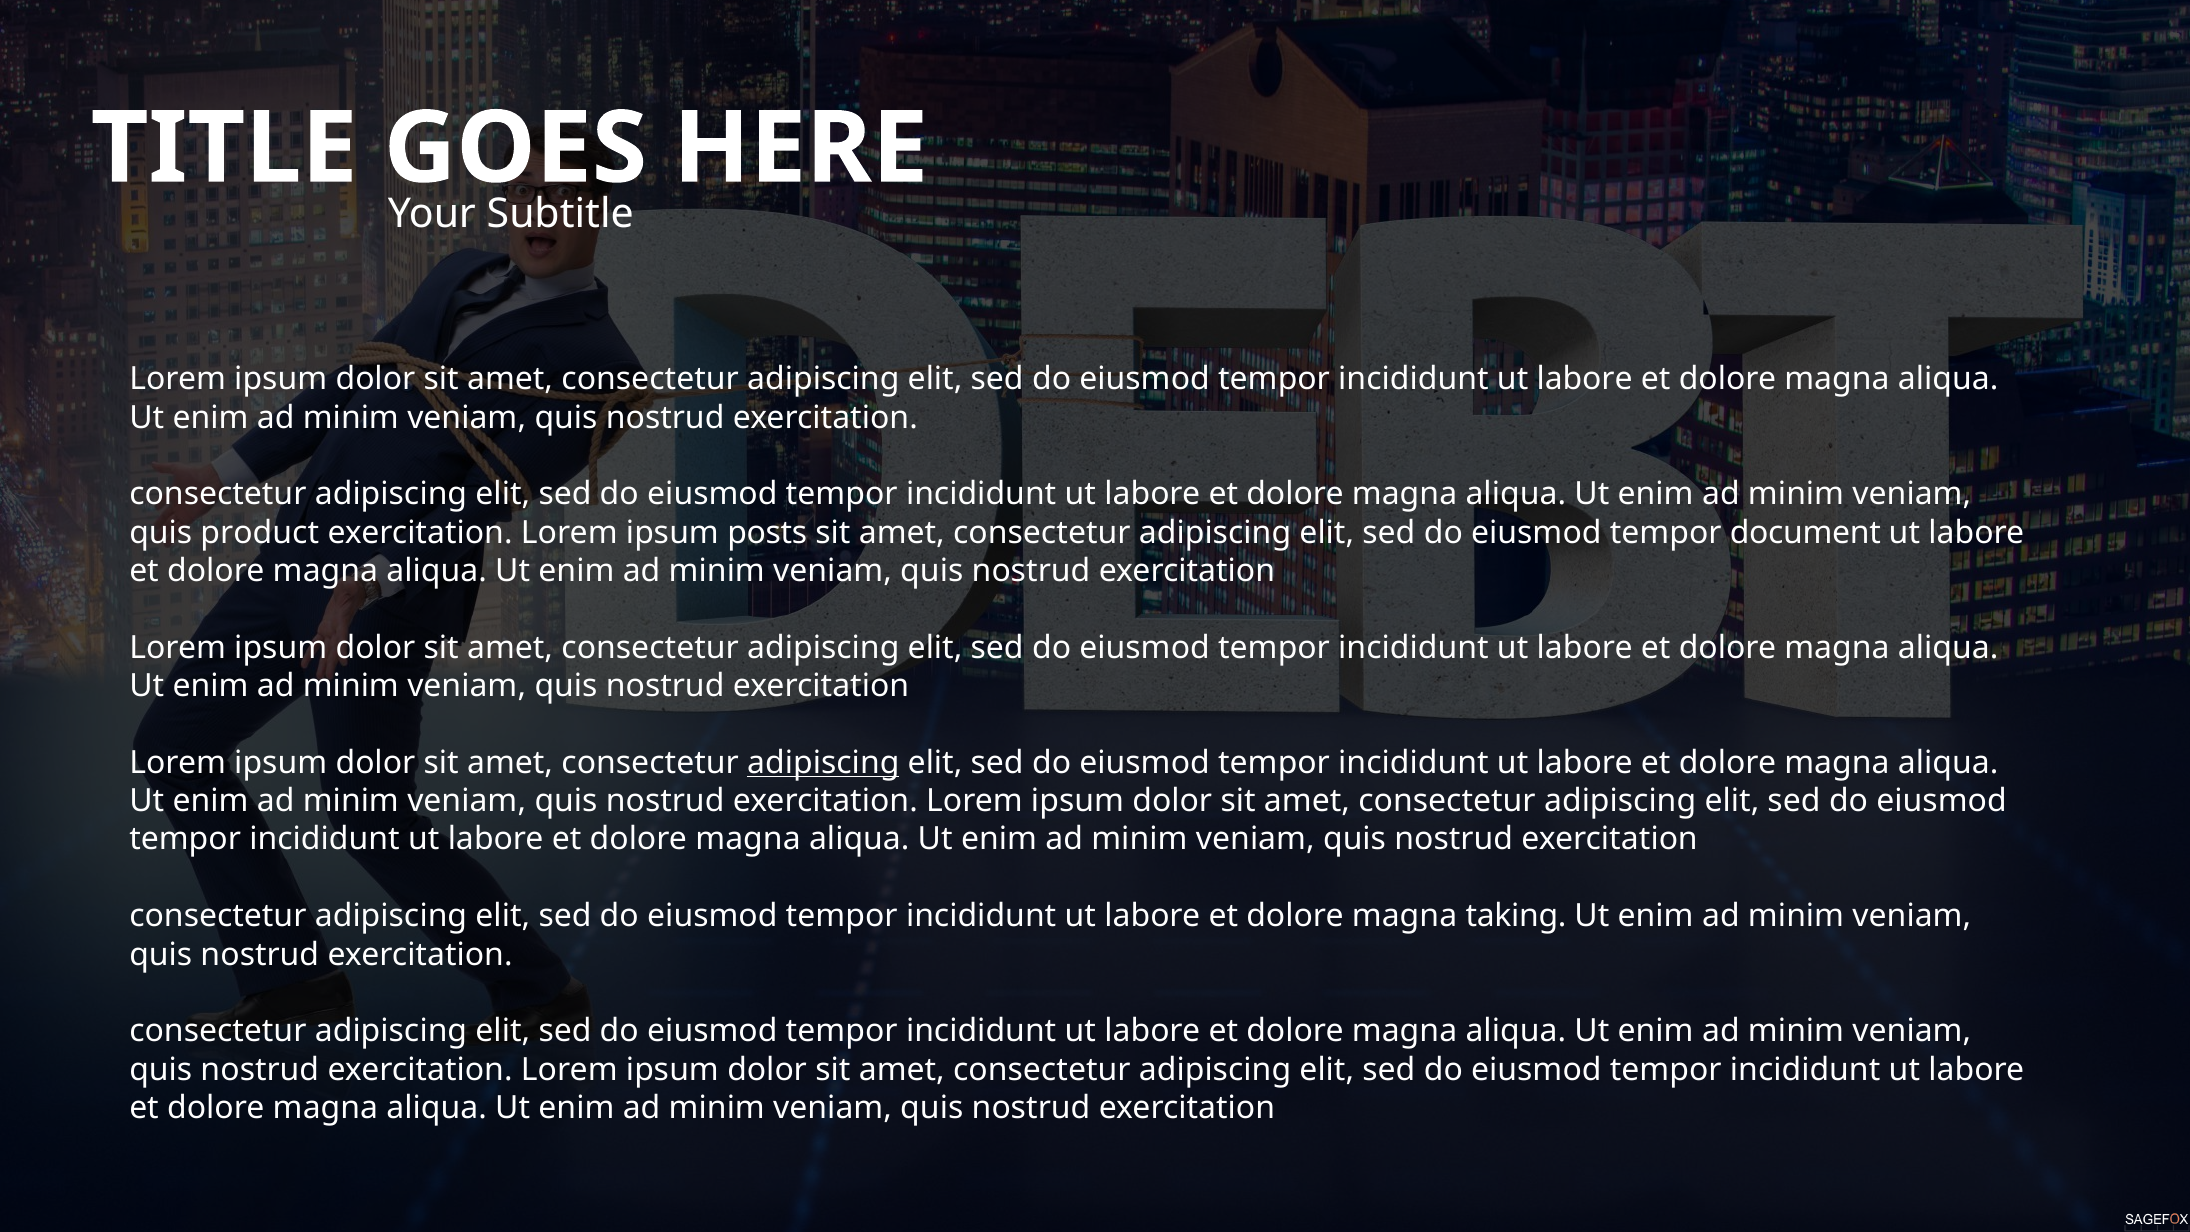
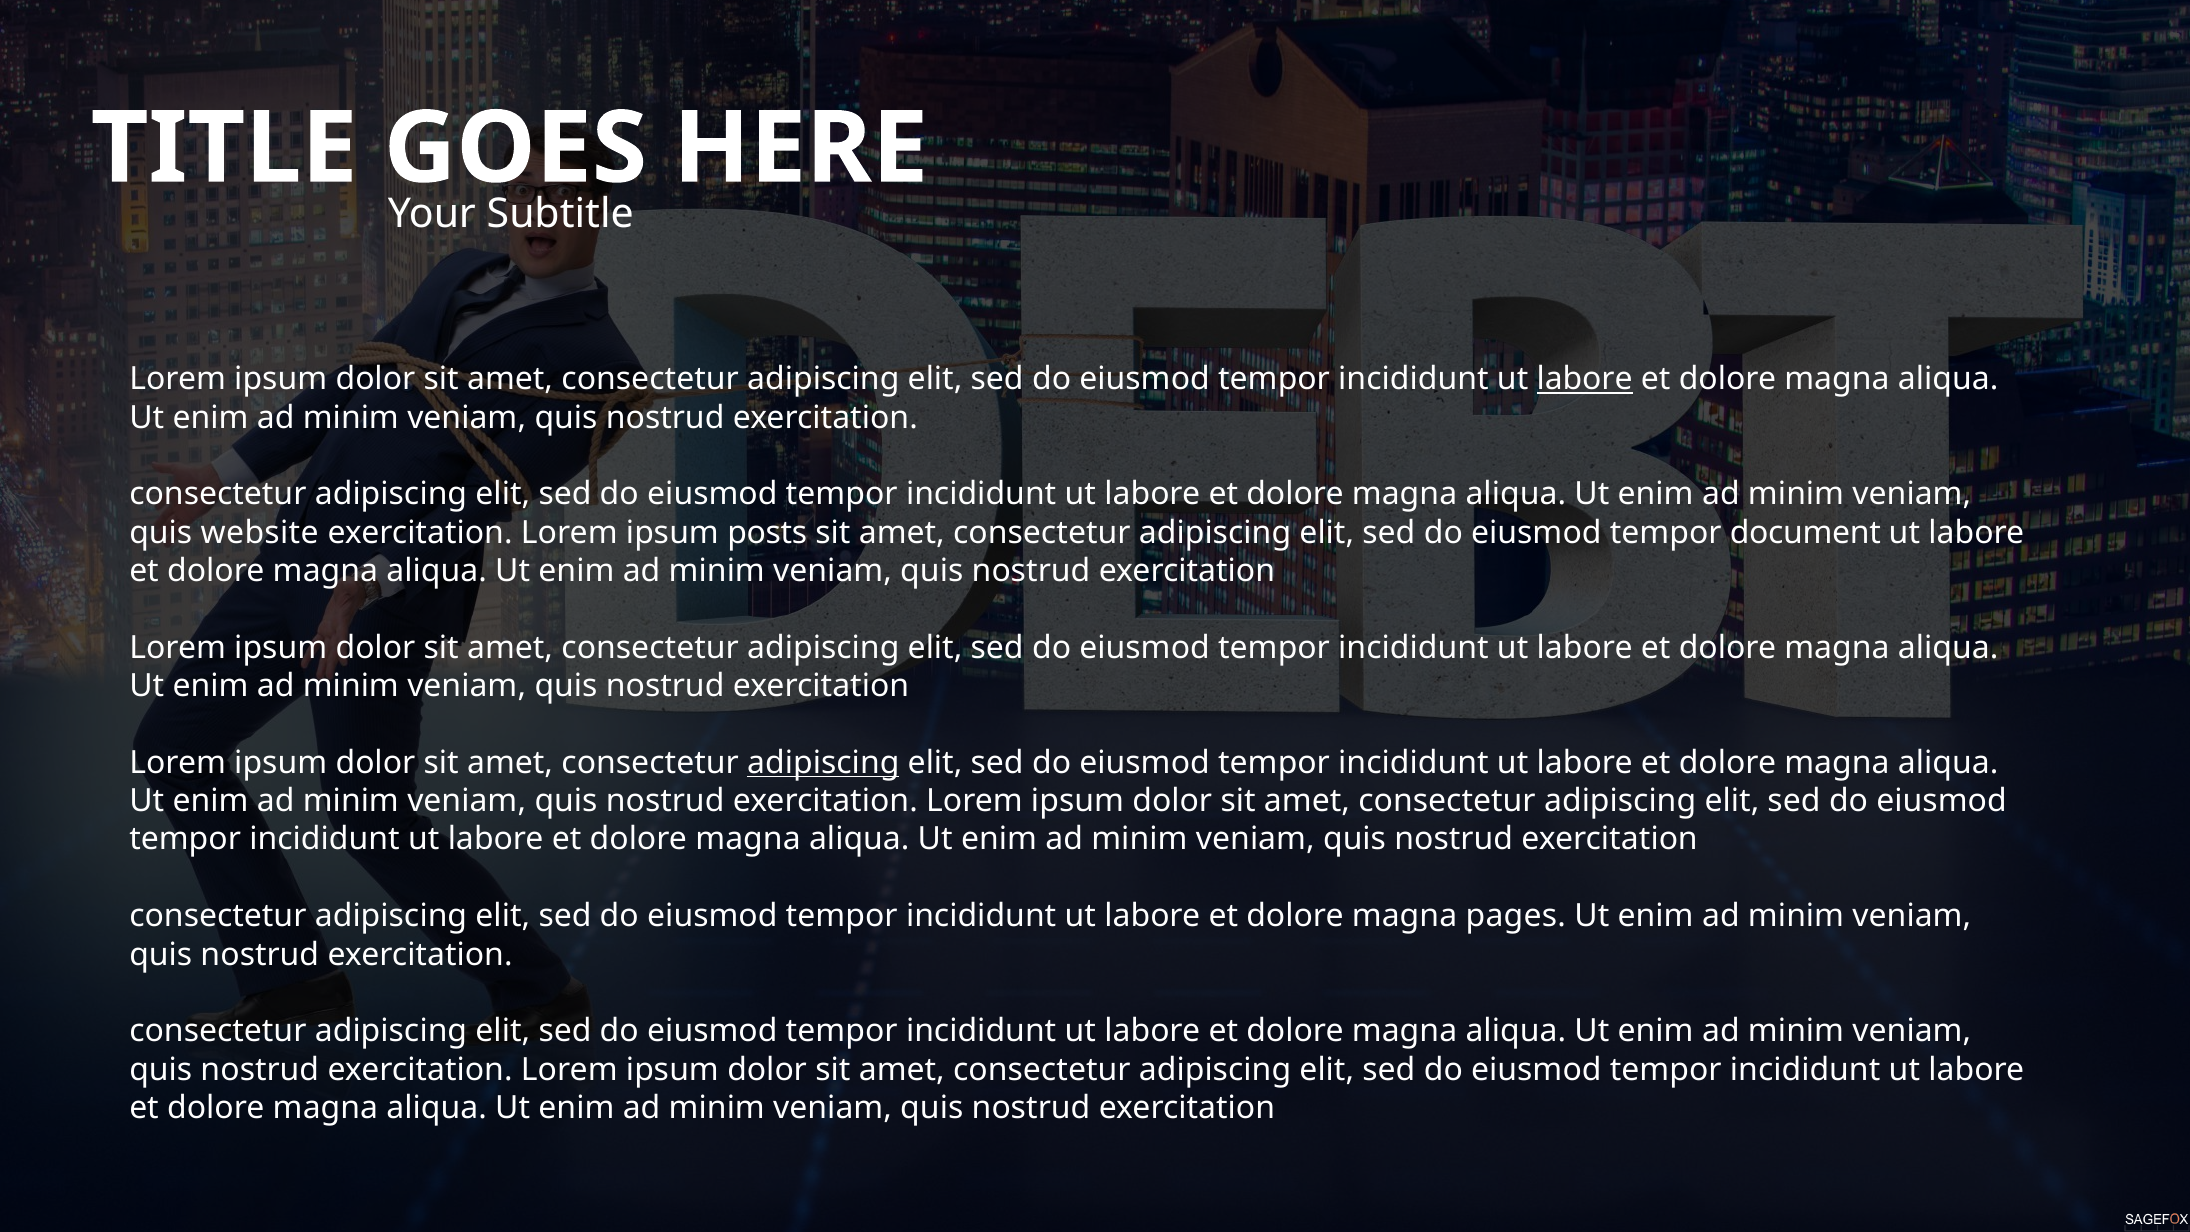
labore underline: none -> present (1585, 379)
product: product -> website (260, 533)
taking: taking -> pages (1516, 916)
